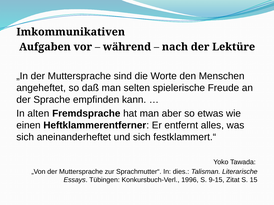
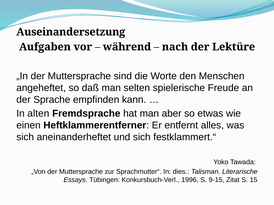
Imkommunikativen: Imkommunikativen -> Auseinandersetzung (71, 32)
